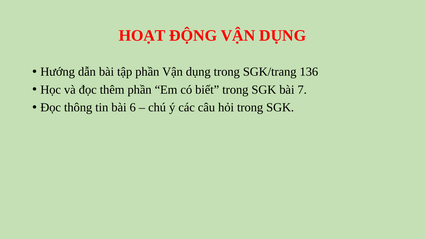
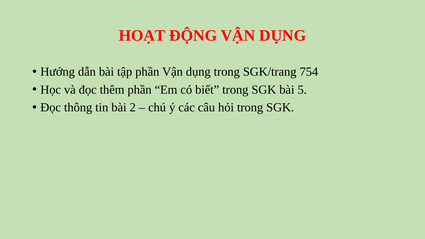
136: 136 -> 754 (309, 72)
7: 7 -> 5 (302, 90)
6: 6 -> 2 (133, 107)
